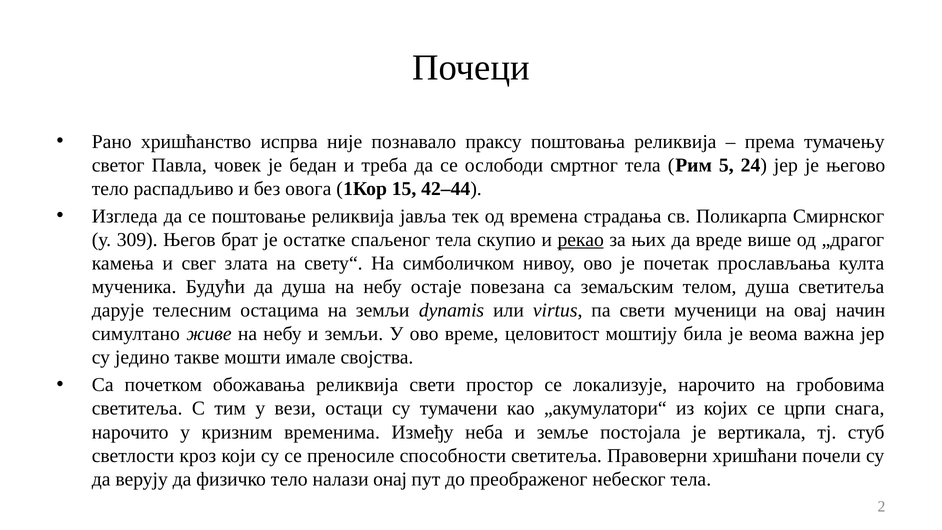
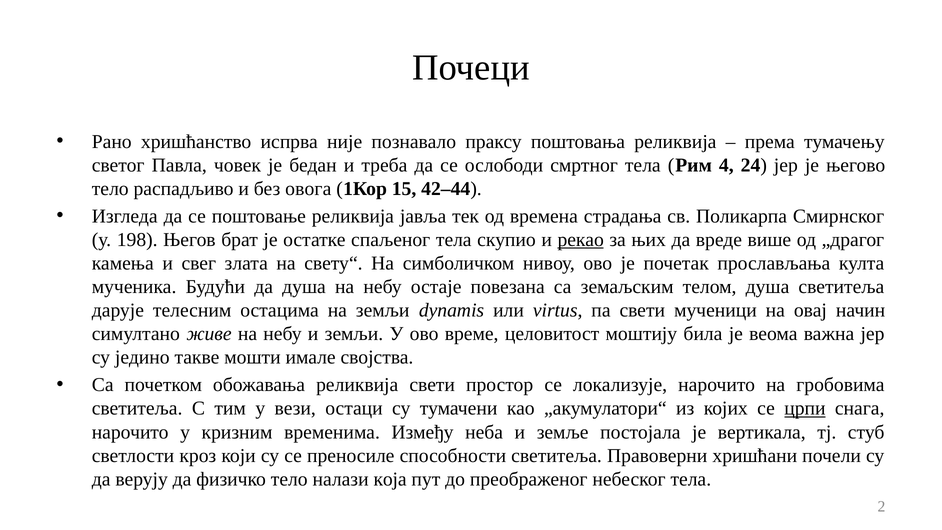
5: 5 -> 4 (726, 165)
309: 309 -> 198 (137, 240)
црпи underline: none -> present (805, 408)
онај: онај -> која (390, 479)
